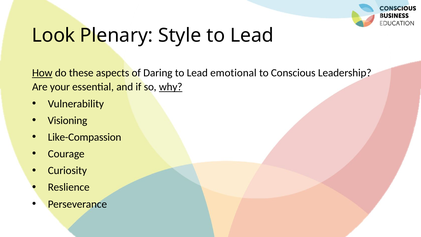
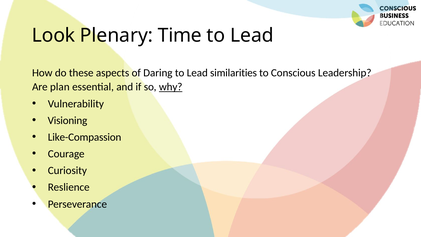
Style: Style -> Time (180, 35)
How underline: present -> none (42, 73)
emotional: emotional -> similarities (234, 73)
your: your -> plan (60, 87)
